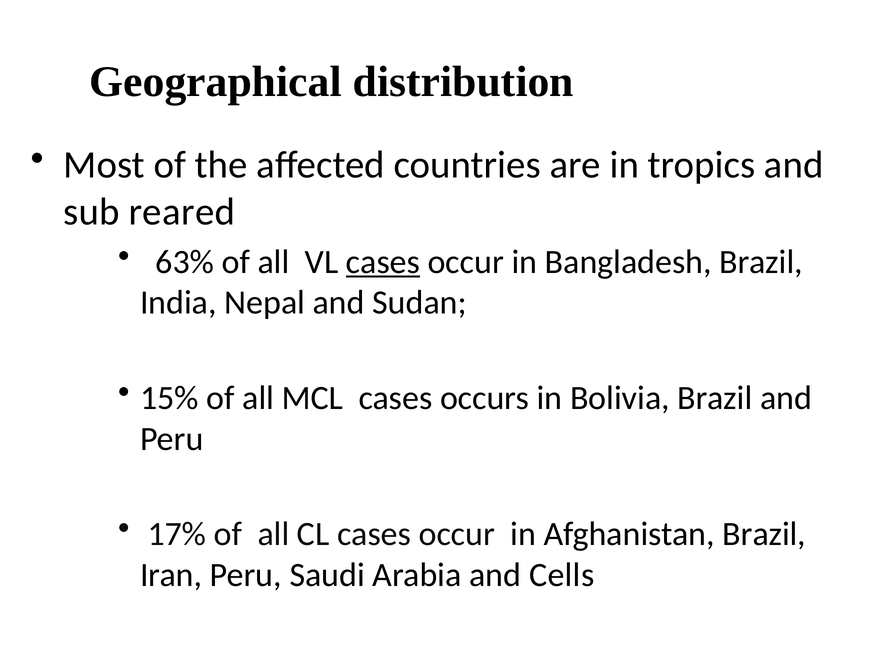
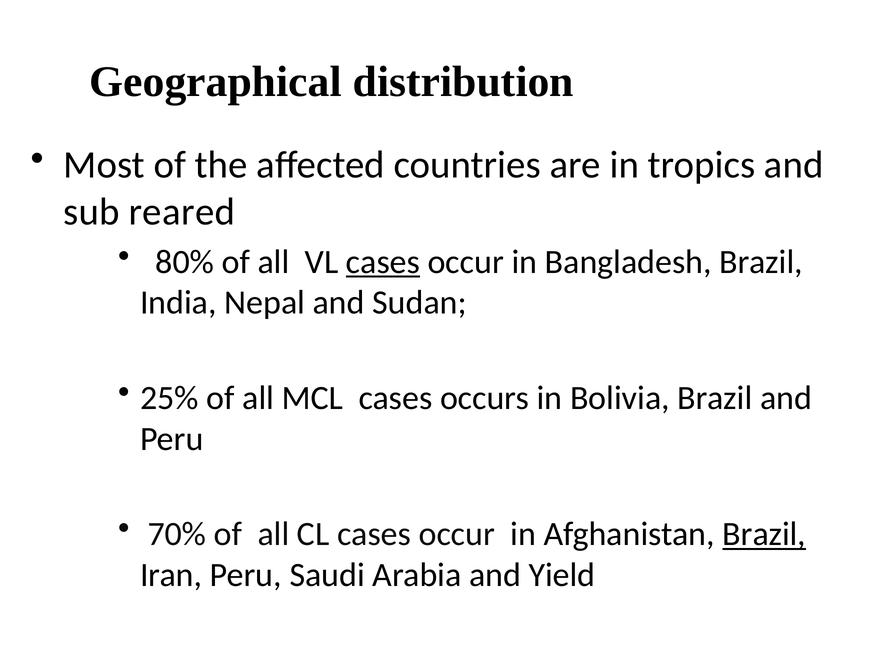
63%: 63% -> 80% (185, 262)
15%: 15% -> 25% (169, 398)
17%: 17% -> 70% (177, 534)
Brazil underline: none -> present (764, 534)
Cells: Cells -> Yield (562, 575)
